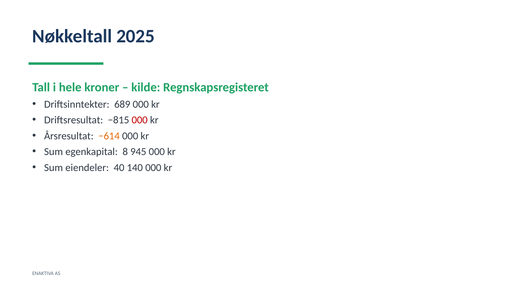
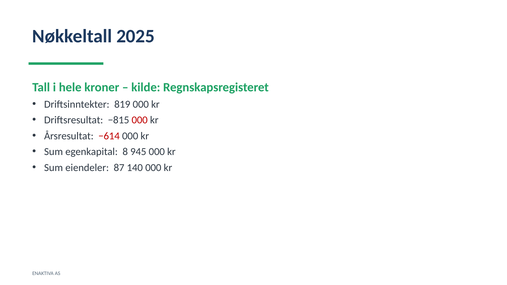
689: 689 -> 819 (122, 104)
−614 colour: orange -> red (109, 136)
40: 40 -> 87 (119, 168)
